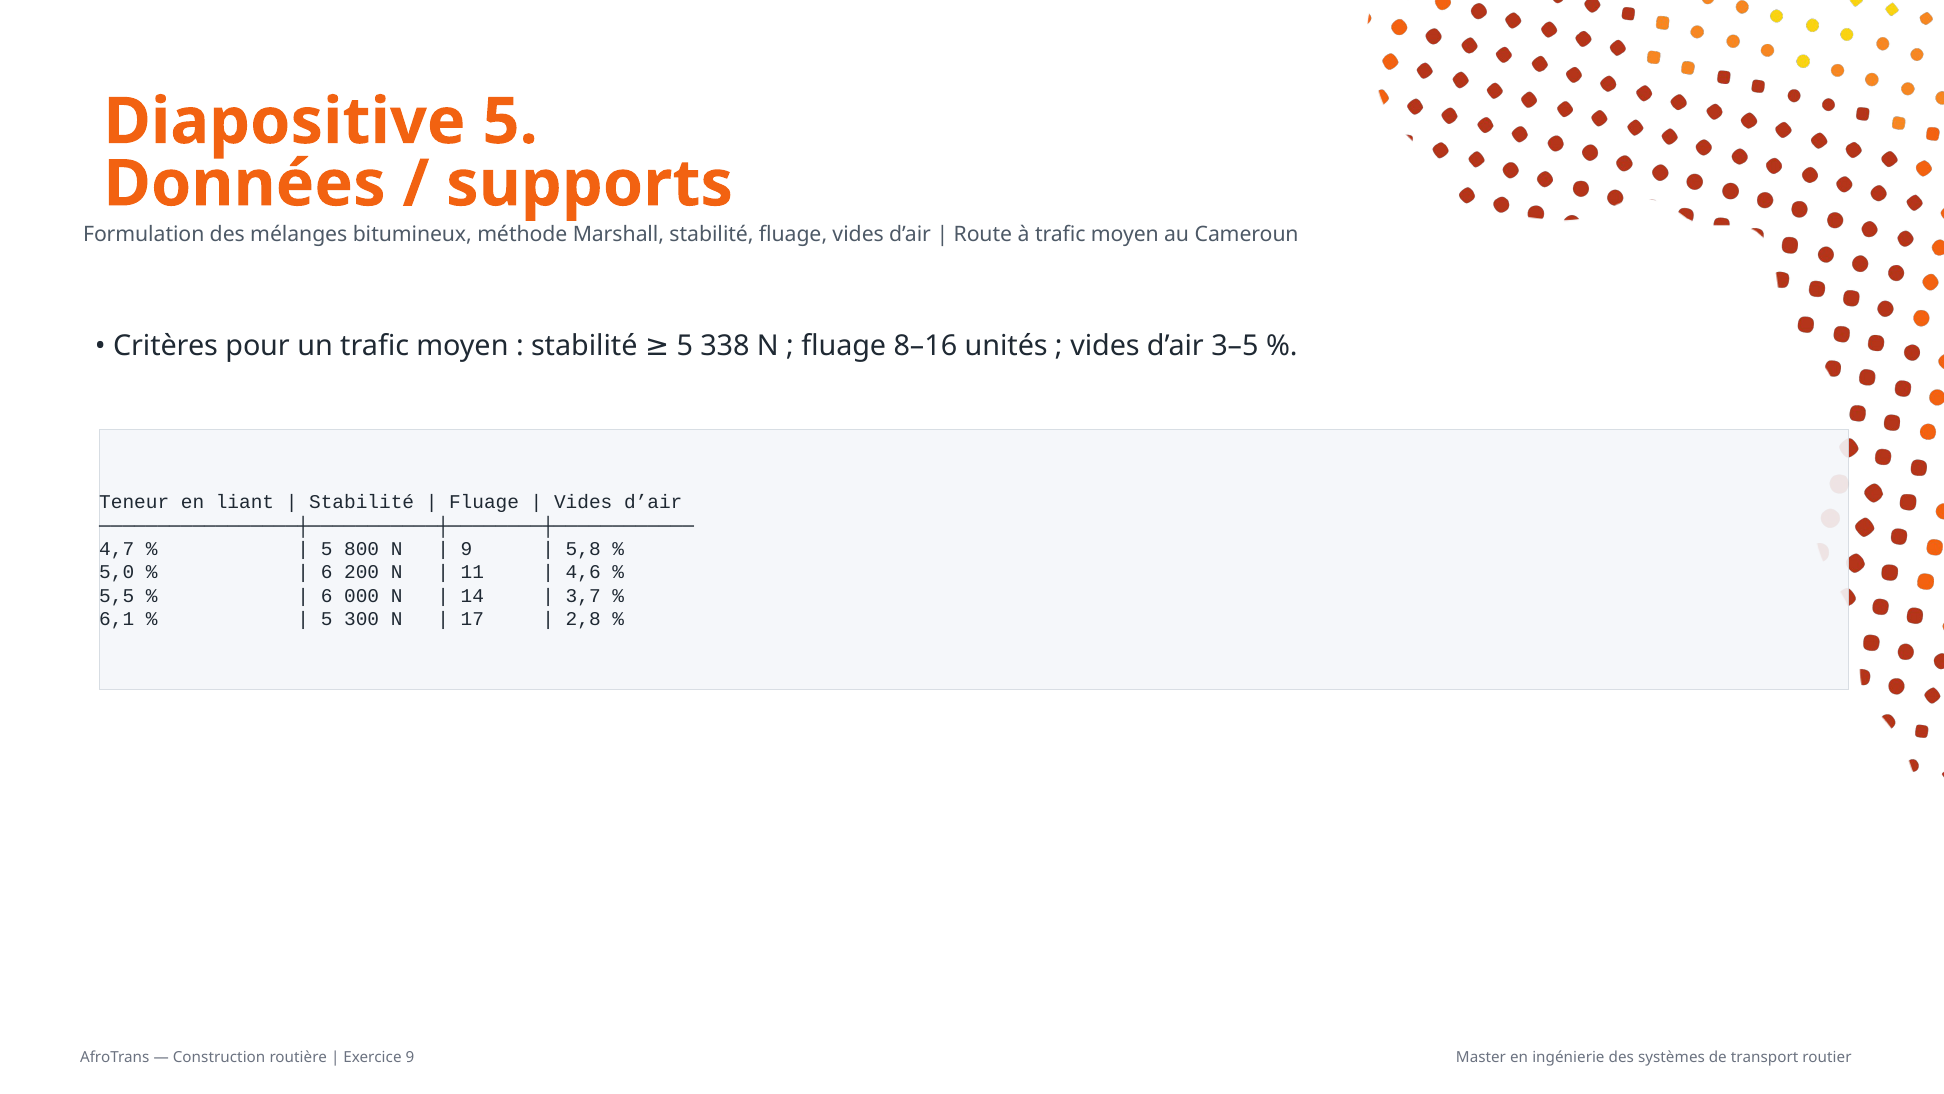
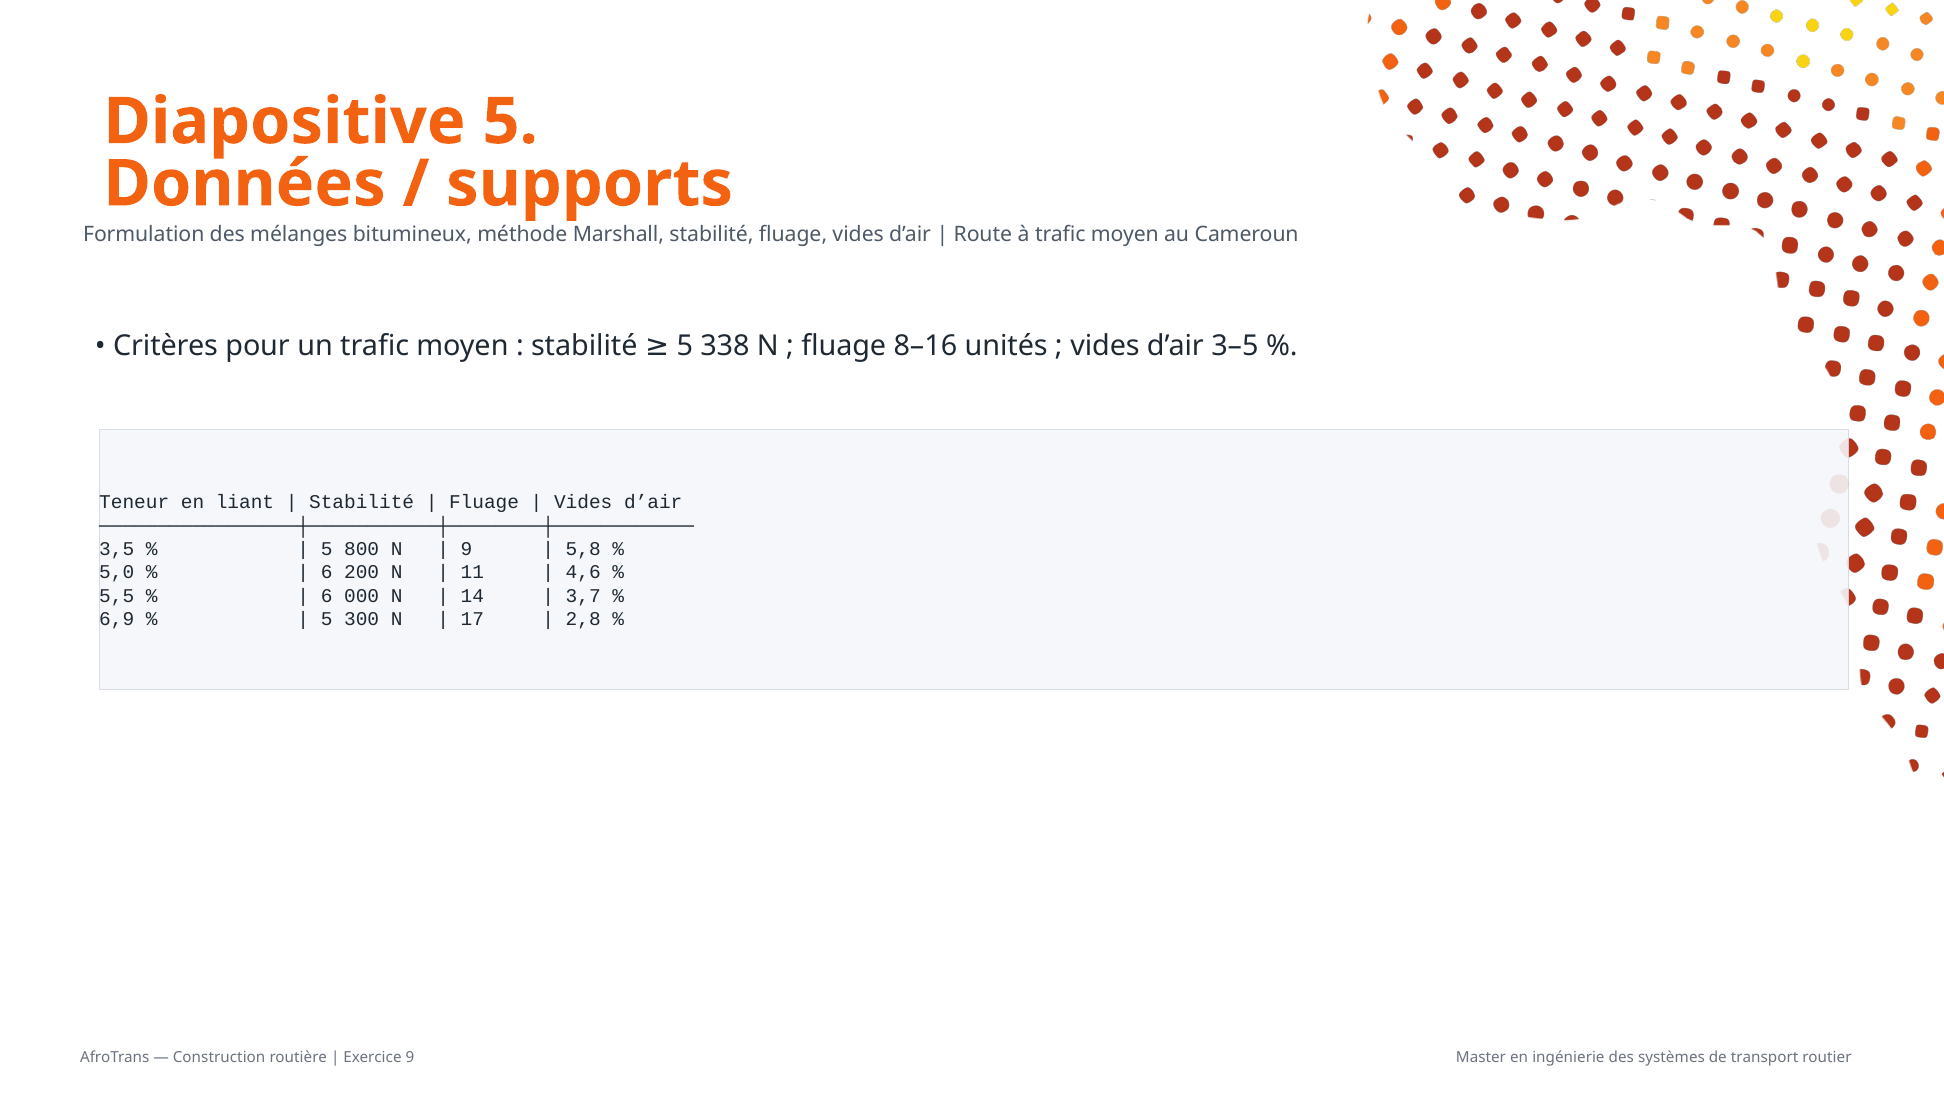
4,7: 4,7 -> 3,5 (117, 549)
6,1: 6,1 -> 6,9 (117, 619)
